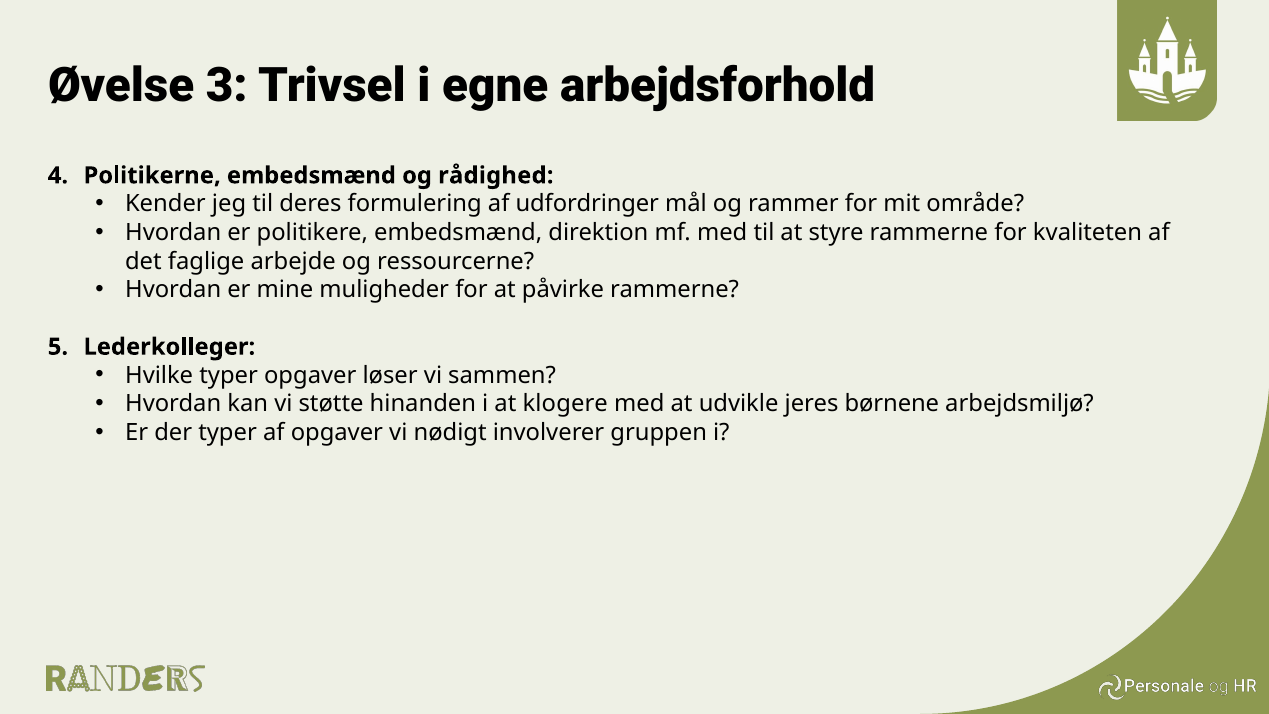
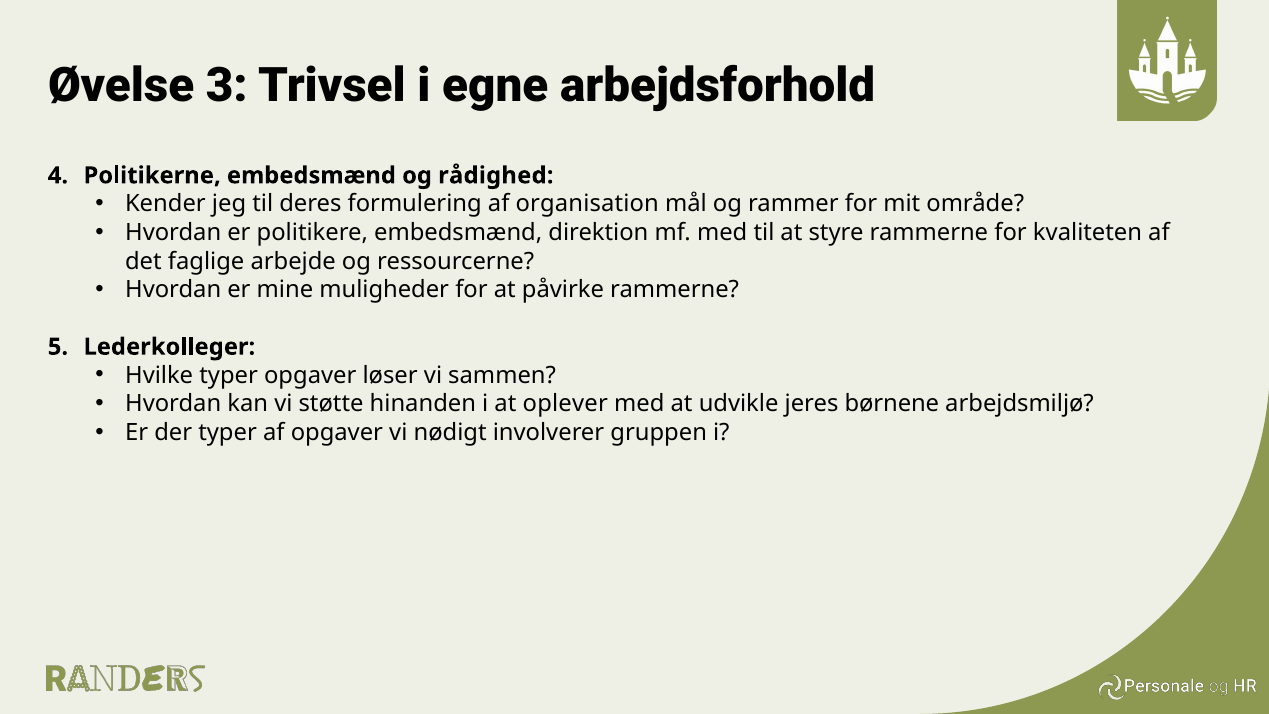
udfordringer: udfordringer -> organisation (587, 204)
klogere: klogere -> oplever (565, 404)
